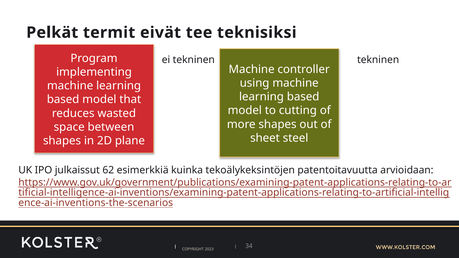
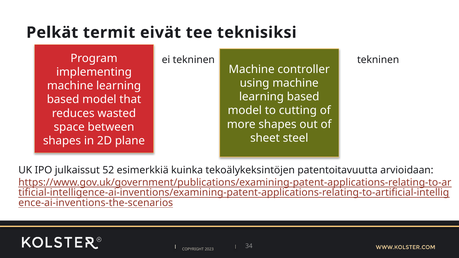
62: 62 -> 52 (108, 170)
